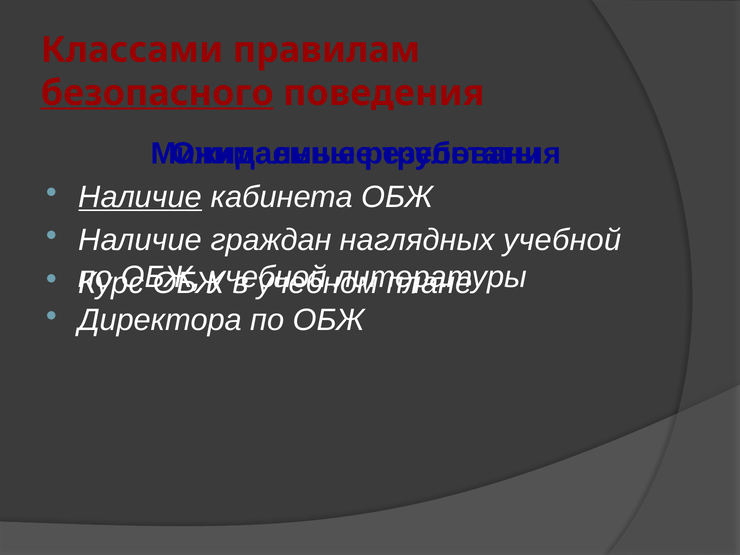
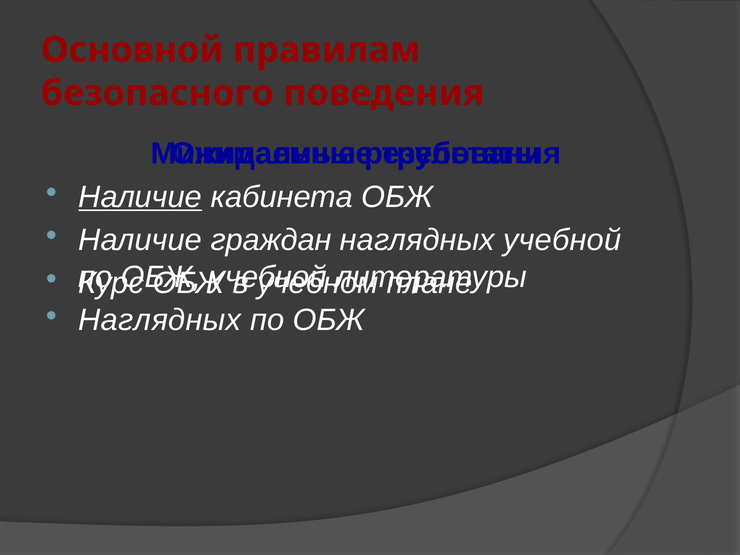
Классами: Классами -> Основной (132, 50)
безопасного underline: present -> none (157, 93)
Директора: Директора -> Наглядных (160, 320)
